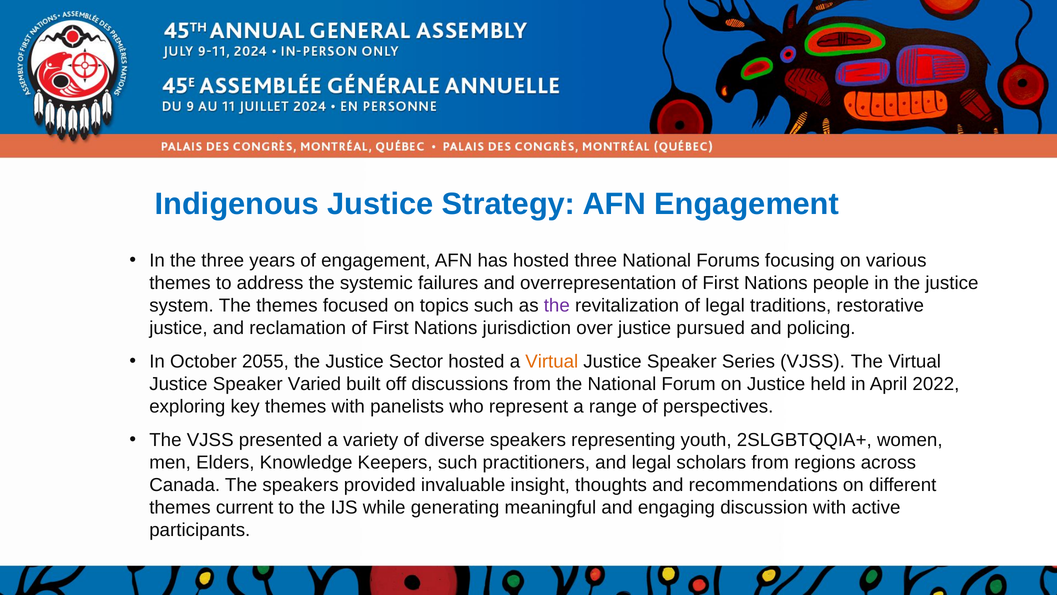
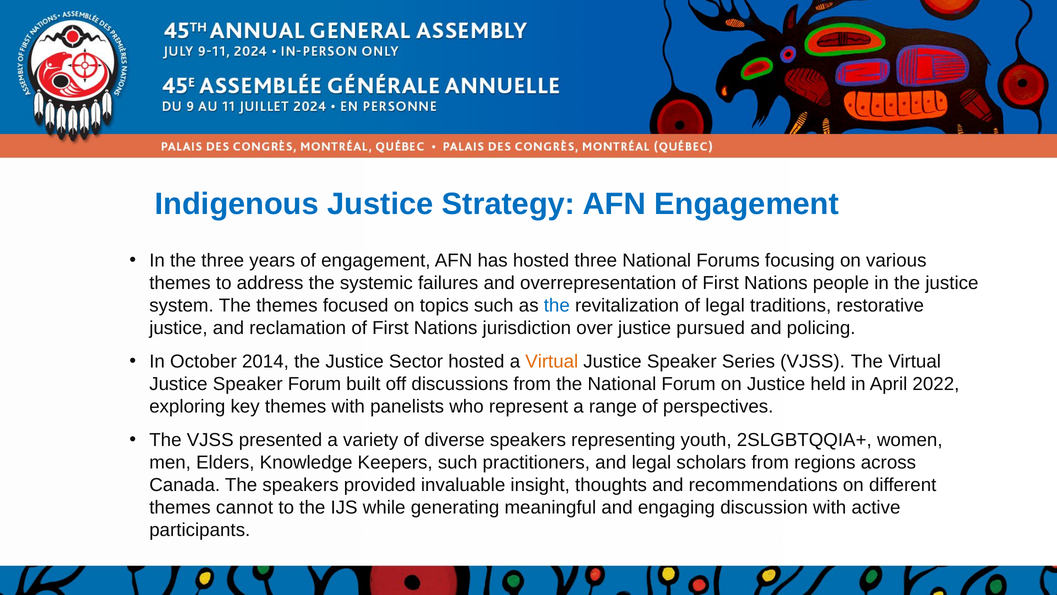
the colour: purple -> blue (557, 305)
2055: 2055 -> 2014 (265, 361)
Speaker Varied: Varied -> Forum (314, 384)
current: current -> cannot (245, 507)
